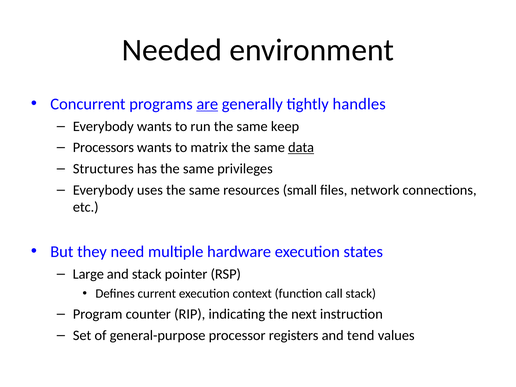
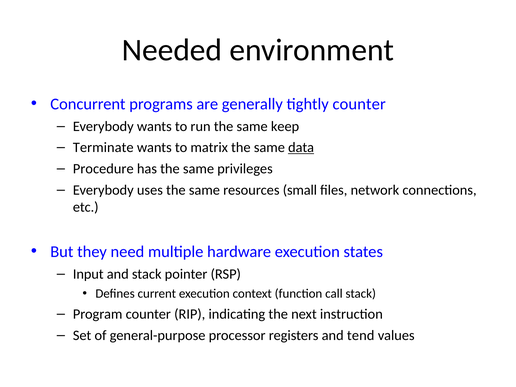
are underline: present -> none (207, 104)
tightly handles: handles -> counter (359, 104)
Processors: Processors -> Terminate (103, 148)
Structures: Structures -> Procedure (103, 169)
Large: Large -> Input (88, 274)
